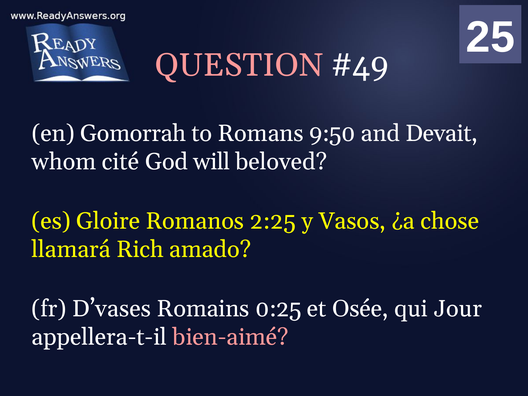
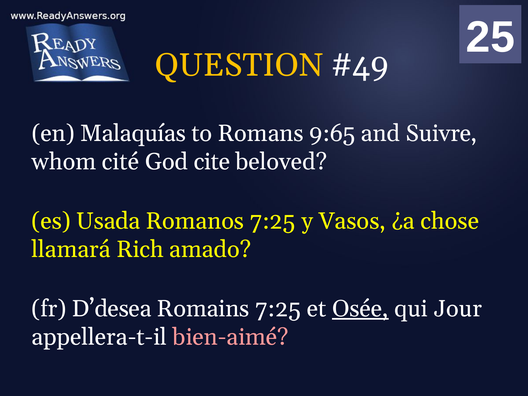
QUESTION colour: pink -> yellow (239, 65)
Gomorrah: Gomorrah -> Malaquías (133, 134)
9:50: 9:50 -> 9:65 (332, 134)
Devait: Devait -> Suivre (442, 134)
will: will -> cite (212, 162)
Gloire: Gloire -> Usada (108, 221)
Romanos 2:25: 2:25 -> 7:25 (273, 221)
D’vases: D’vases -> D’desea (112, 309)
Romains 0:25: 0:25 -> 7:25 (278, 309)
Osée underline: none -> present (360, 309)
